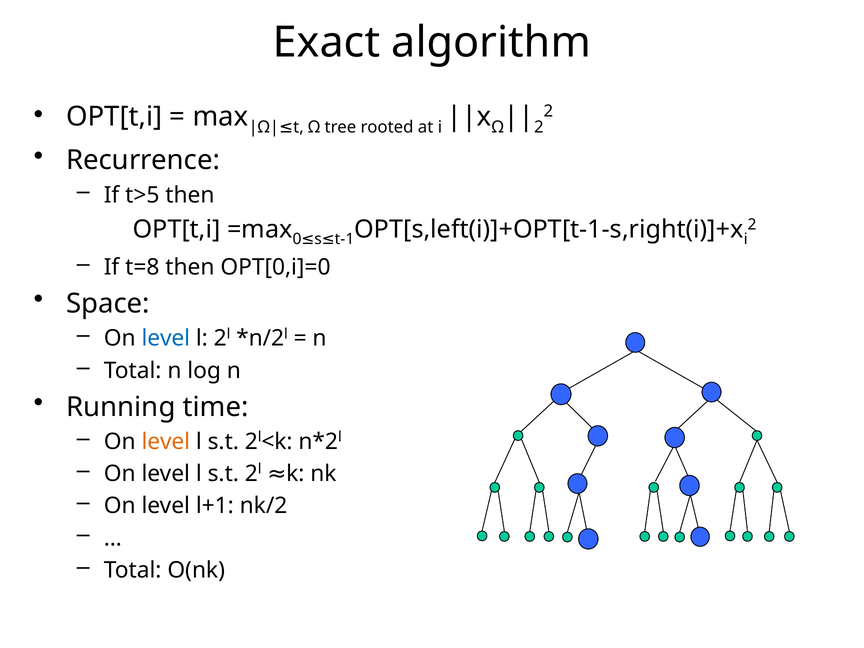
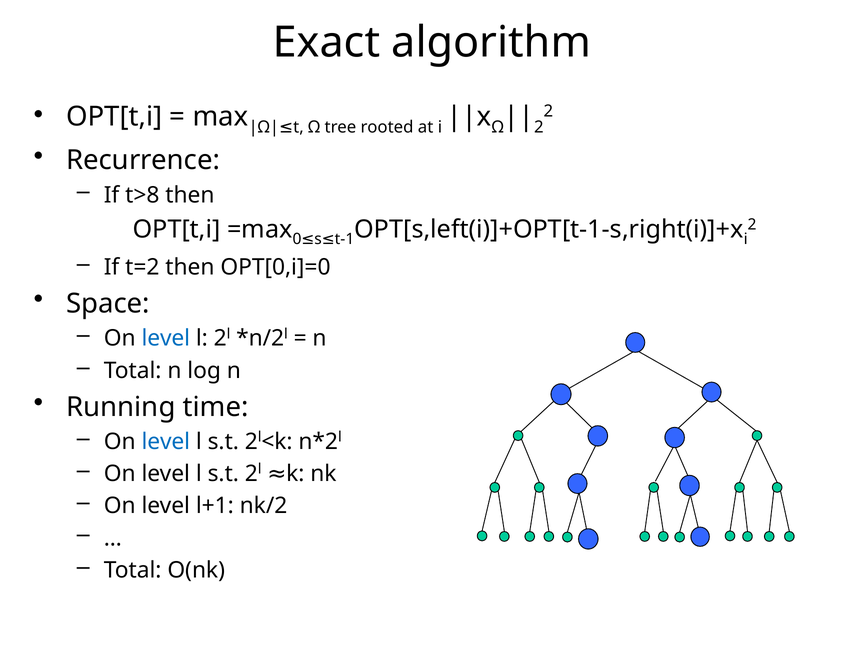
t>5: t>5 -> t>8 (142, 195)
t=8: t=8 -> t=2 (142, 267)
level colour: orange -> blue (166, 442)
